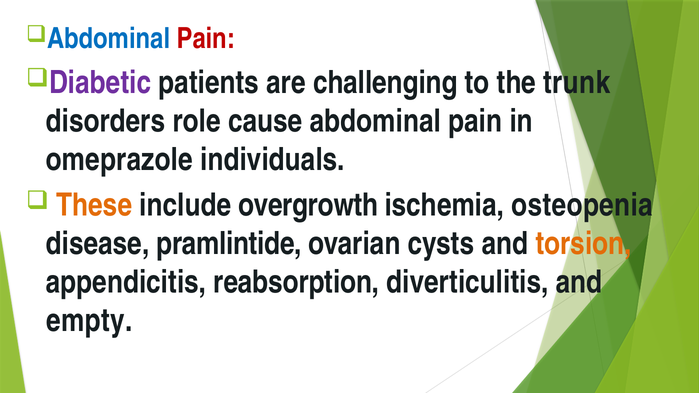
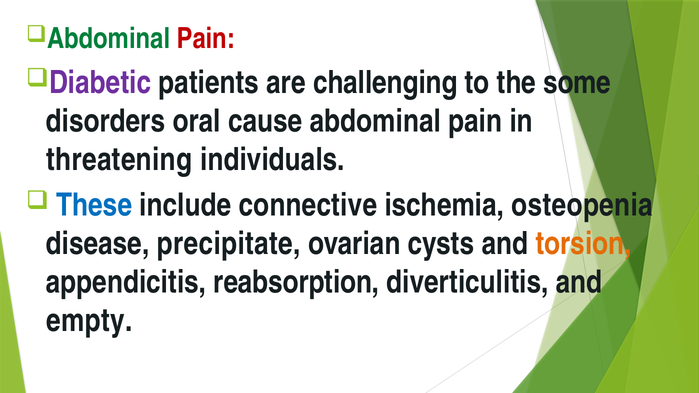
Abdominal colour: blue -> green (109, 39)
trunk: trunk -> some (577, 83)
role: role -> oral (197, 121)
omeprazole: omeprazole -> threatening (119, 160)
These colour: orange -> blue (94, 206)
overgrowth: overgrowth -> connective (308, 206)
pramlintide: pramlintide -> precipitate (229, 244)
